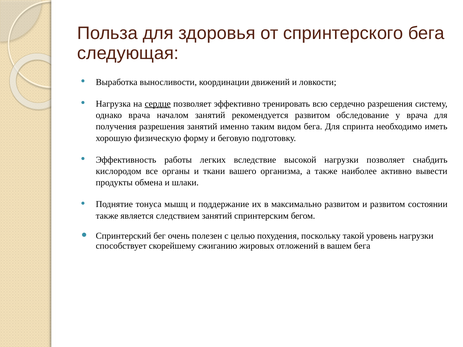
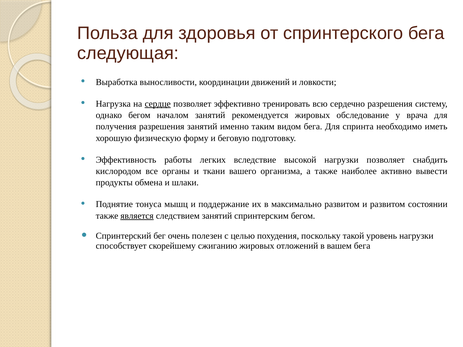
однако врача: врача -> бегом (139, 115)
рекомендуется развитом: развитом -> жировых (312, 115)
является underline: none -> present (137, 216)
